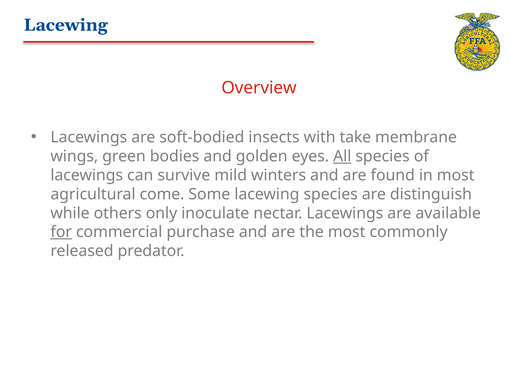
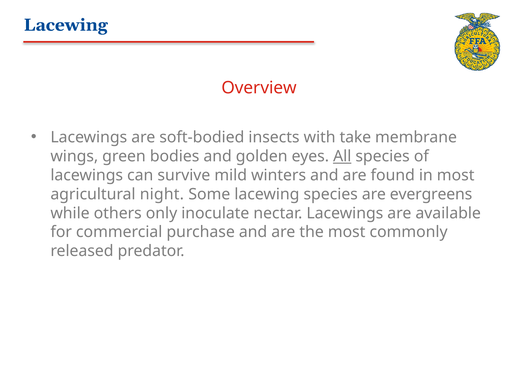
come: come -> night (162, 194)
distinguish: distinguish -> evergreens (431, 194)
for underline: present -> none (61, 232)
